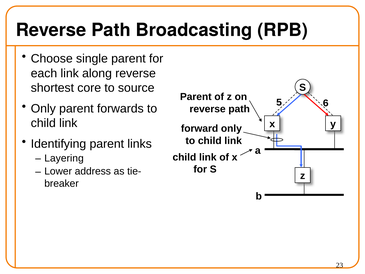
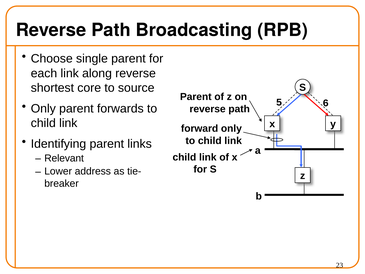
Layering: Layering -> Relevant (64, 158)
